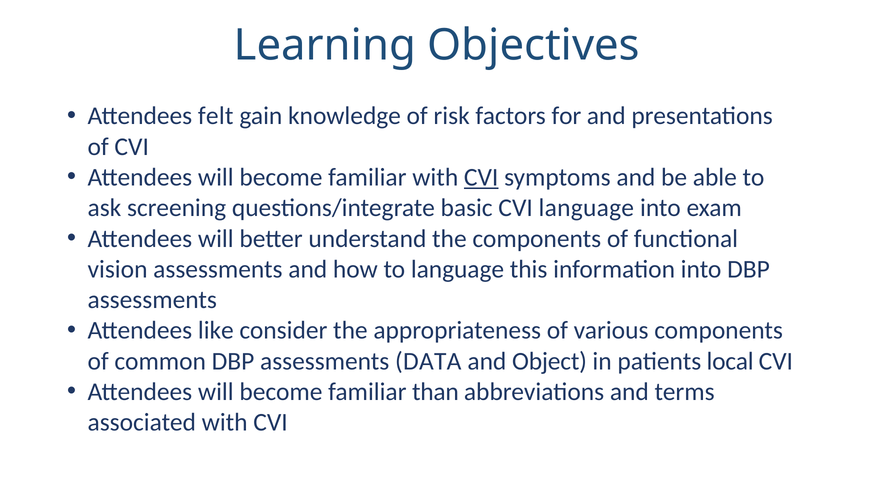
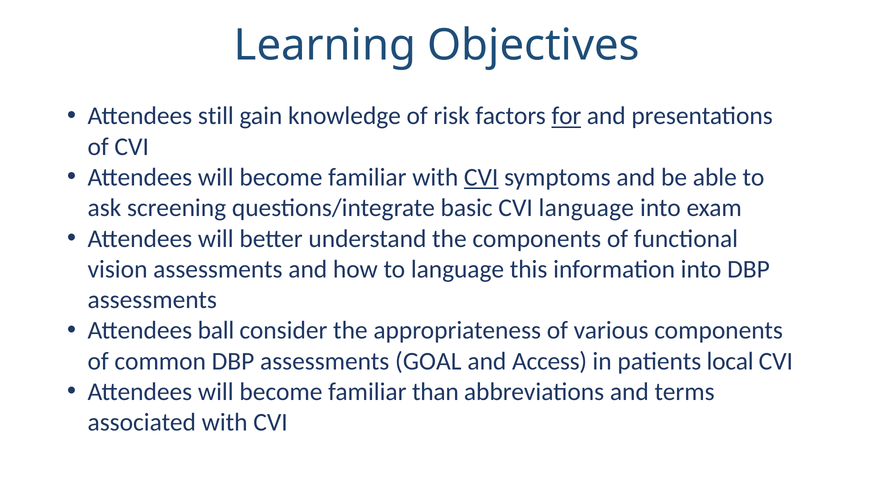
felt: felt -> still (216, 116)
for underline: none -> present (566, 116)
like: like -> ball (216, 330)
DATA: DATA -> GOAL (428, 361)
Object: Object -> Access (550, 361)
